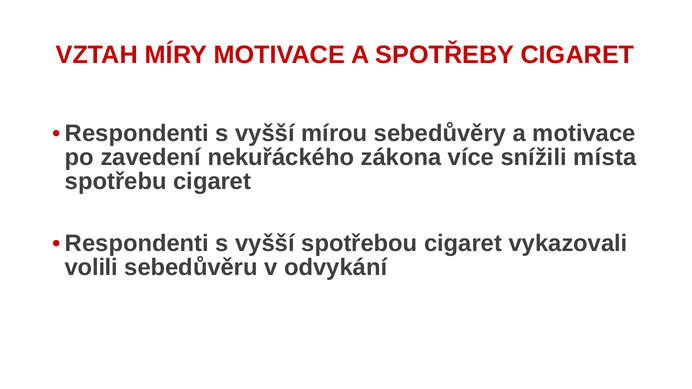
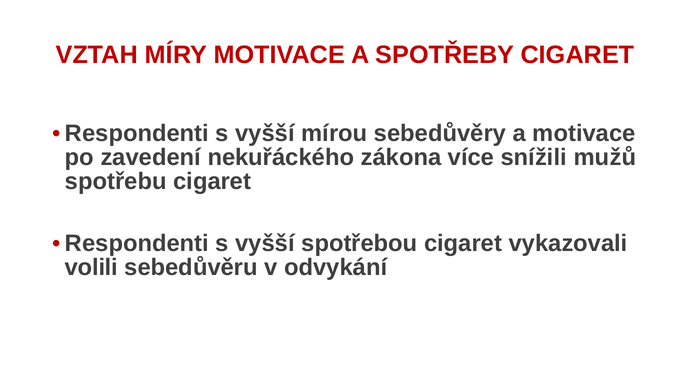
místa: místa -> mužů (605, 158)
